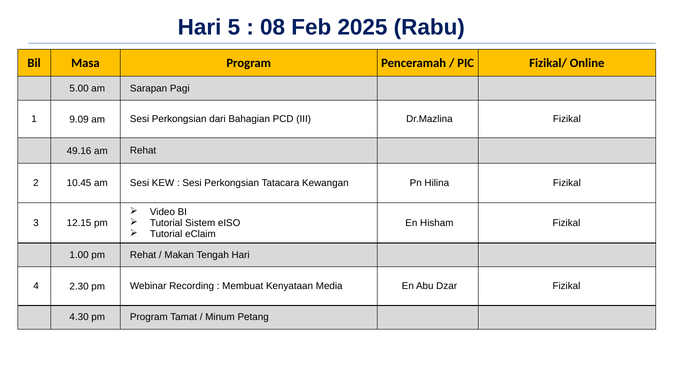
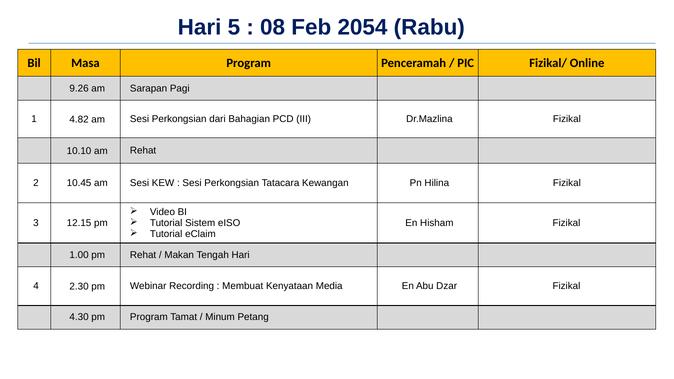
2025: 2025 -> 2054 (362, 27)
5.00: 5.00 -> 9.26 (79, 89)
9.09: 9.09 -> 4.82 (79, 119)
49.16: 49.16 -> 10.10 (79, 151)
